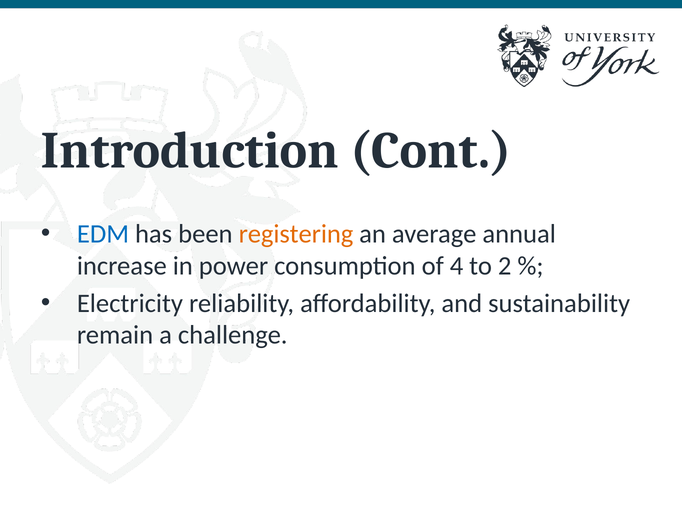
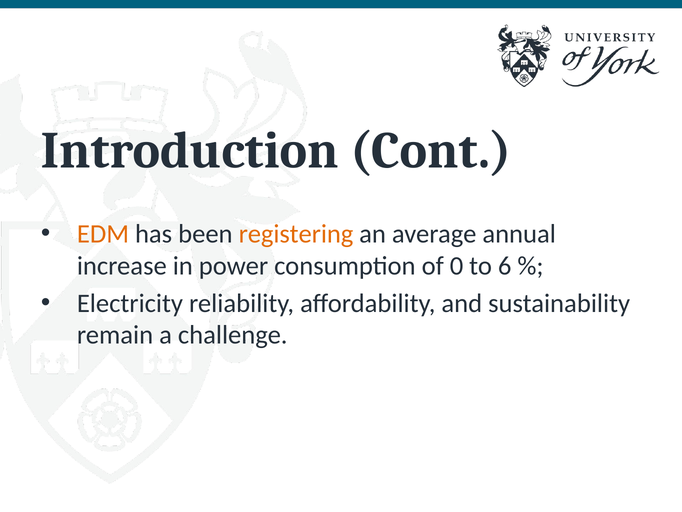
EDM colour: blue -> orange (103, 234)
4: 4 -> 0 (457, 266)
2: 2 -> 6 (505, 266)
